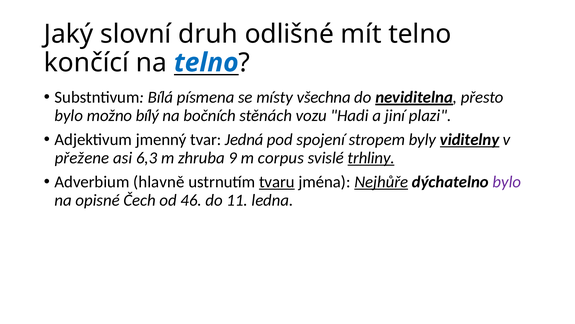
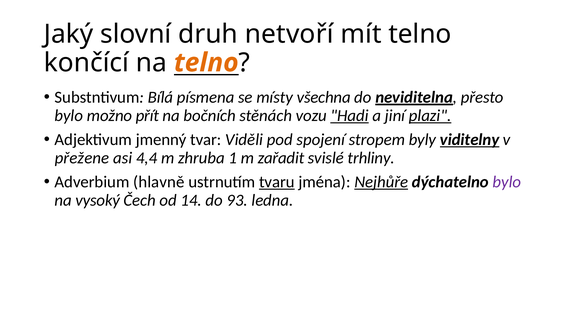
odlišné: odlišné -> netvoří (289, 34)
telno colour: blue -> orange (206, 63)
bílý: bílý -> přít (147, 115)
Hadi underline: none -> present (350, 115)
plazi underline: none -> present (430, 115)
Jedná: Jedná -> Viděli (244, 139)
6,3: 6,3 -> 4,4 (147, 158)
9: 9 -> 1 (233, 158)
corpus: corpus -> zařadit (281, 158)
trhliny underline: present -> none (371, 158)
opisné: opisné -> vysoký (98, 200)
46: 46 -> 14 (191, 200)
11: 11 -> 93 (237, 200)
